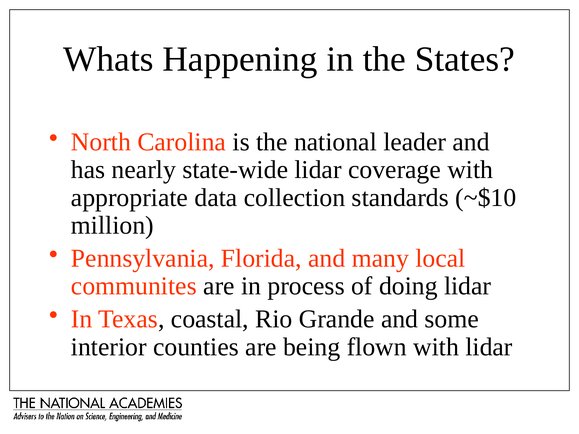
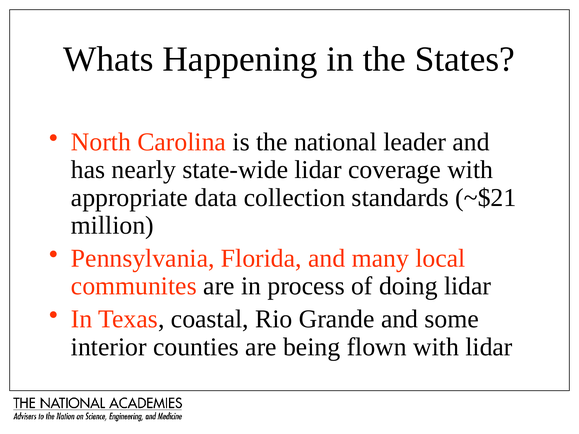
~$10: ~$10 -> ~$21 (486, 198)
